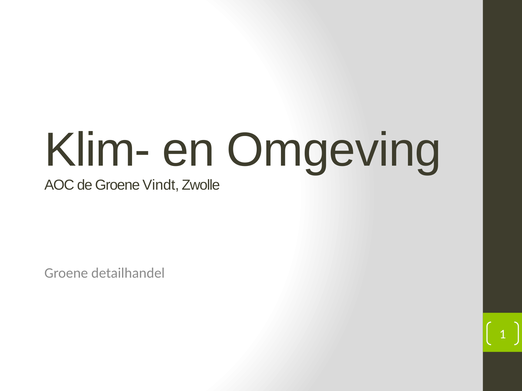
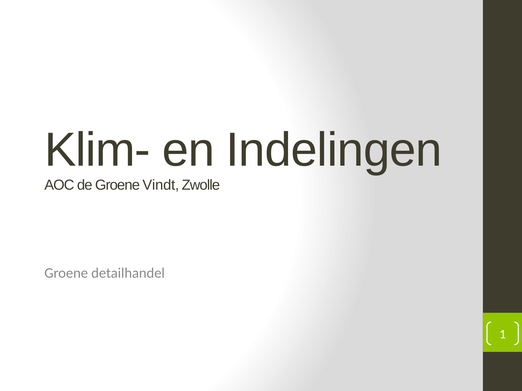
Omgeving: Omgeving -> Indelingen (334, 150)
